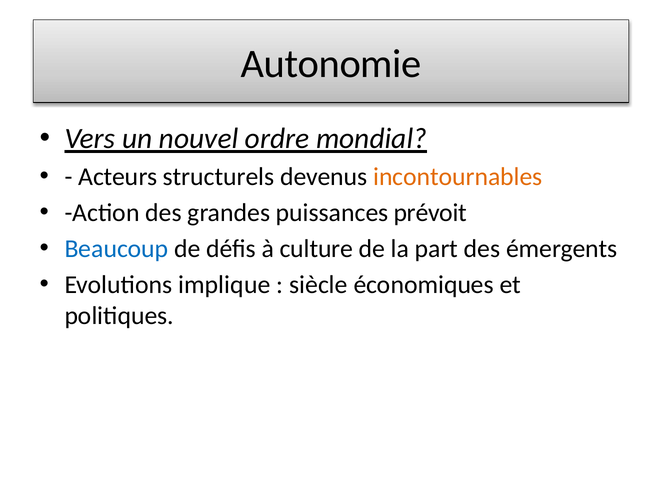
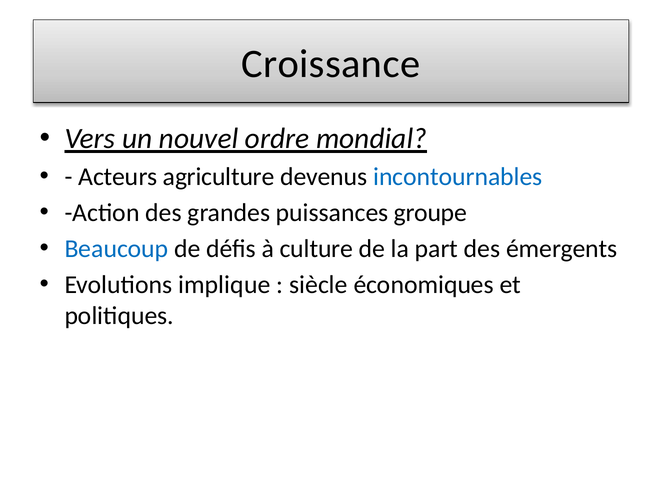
Autonomie: Autonomie -> Croissance (331, 64)
structurels: structurels -> agriculture (219, 177)
incontournables colour: orange -> blue (458, 177)
prévoit: prévoit -> groupe (430, 213)
